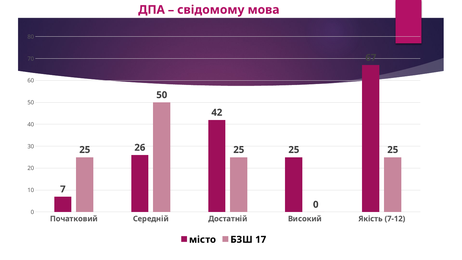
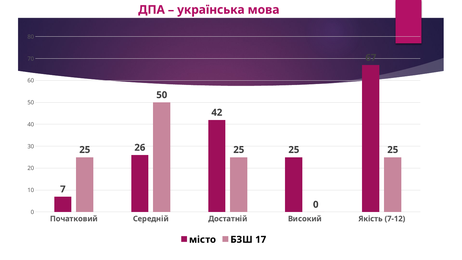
свідомому: свідомому -> українська (211, 10)
